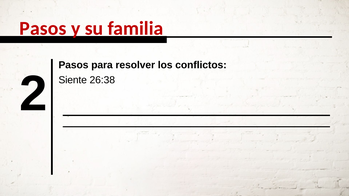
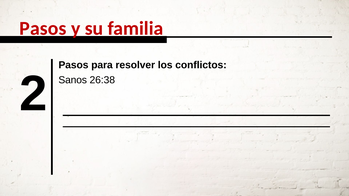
Siente: Siente -> Sanos (73, 80)
